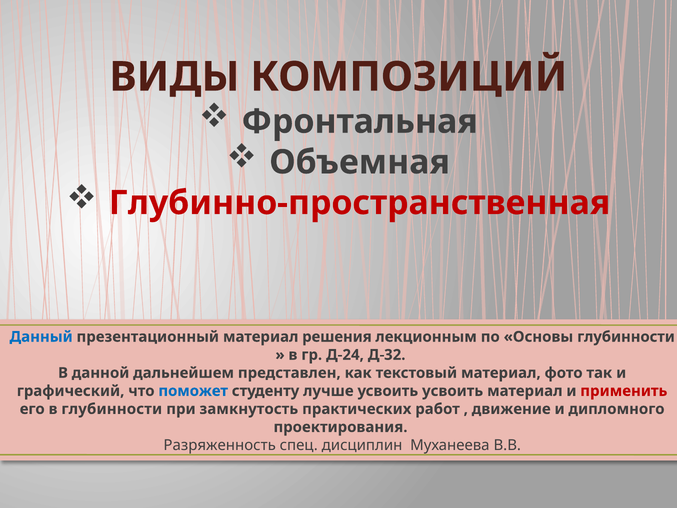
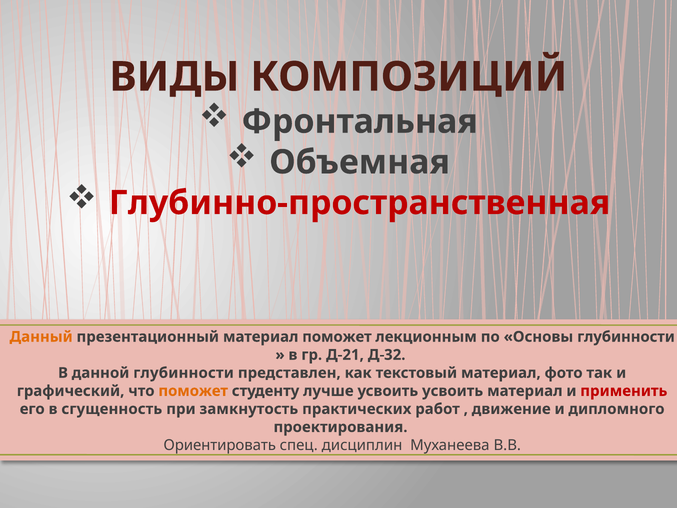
Данный colour: blue -> orange (41, 337)
материал решения: решения -> поможет (337, 337)
Д-24: Д-24 -> Д-21 (345, 355)
данной дальнейшем: дальнейшем -> глубинности (184, 373)
поможет colour: blue -> orange (193, 391)
в глубинности: глубинности -> сгущенность (112, 409)
Разряженность: Разряженность -> Ориентировать (220, 445)
